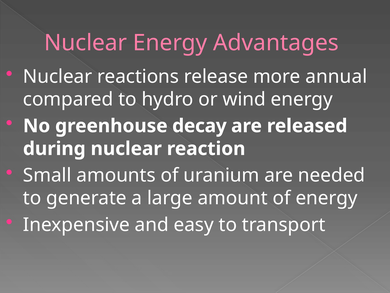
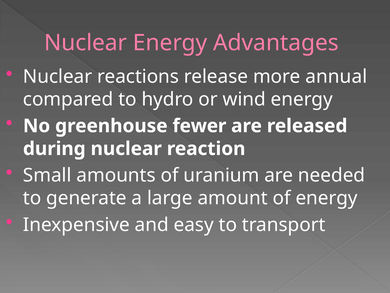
decay: decay -> fewer (199, 126)
